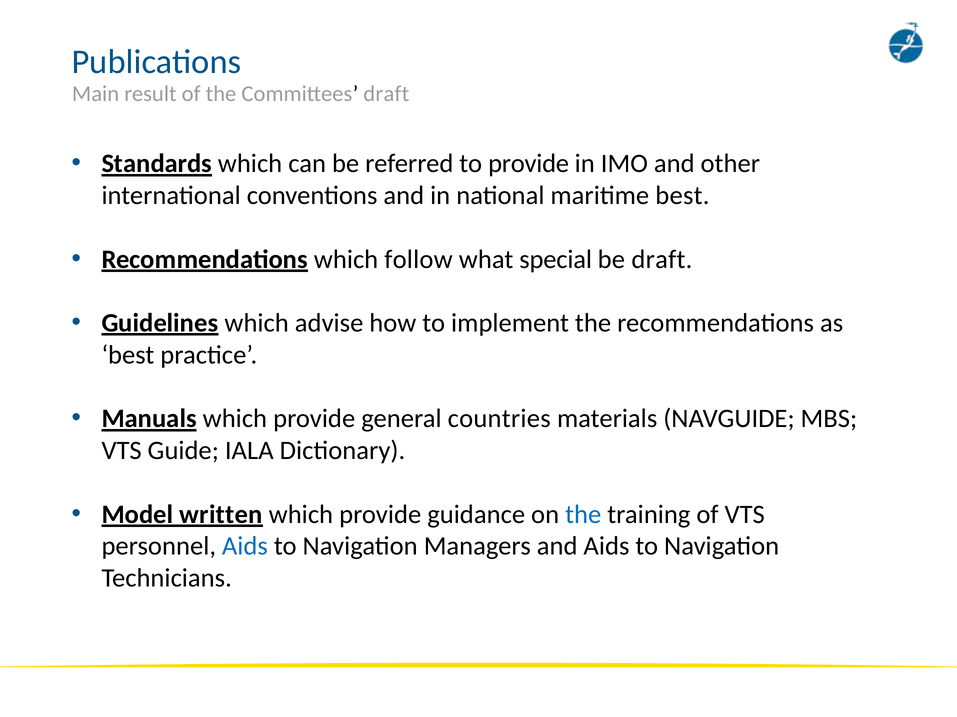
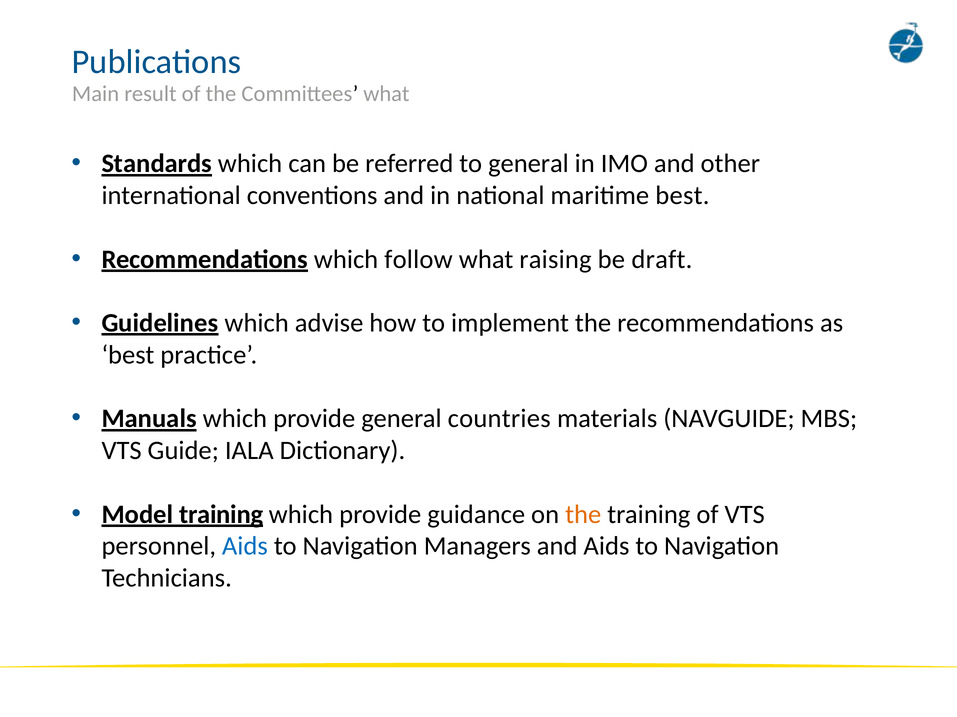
Committees draft: draft -> what (386, 94)
to provide: provide -> general (528, 164)
special: special -> raising (555, 260)
Model written: written -> training (221, 515)
the colour: blue -> orange (583, 515)
